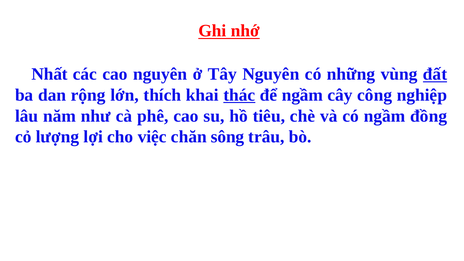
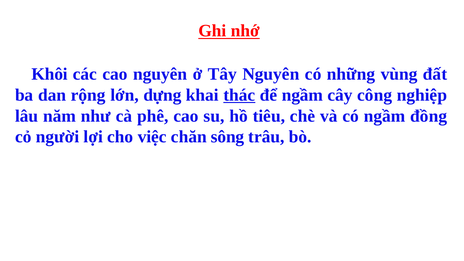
Nhất: Nhất -> Khôi (50, 74)
đất underline: present -> none (435, 74)
thích: thích -> dựng (162, 95)
lượng: lượng -> người (57, 137)
